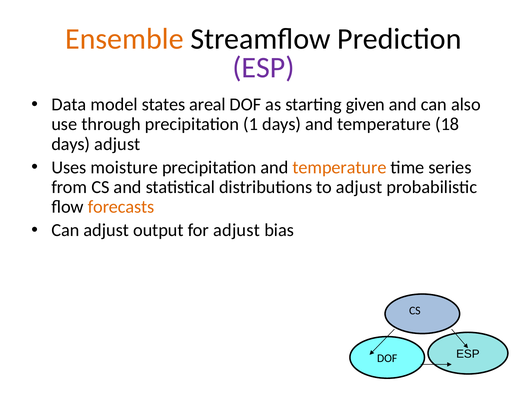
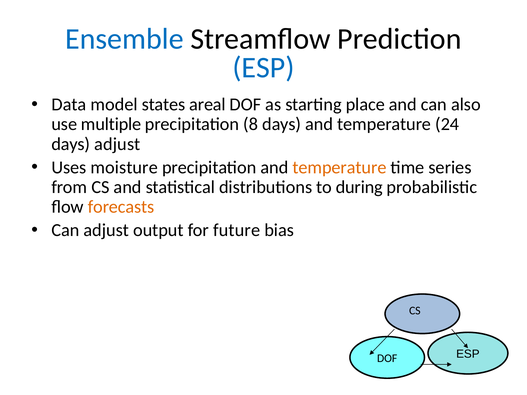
Ensemble colour: orange -> blue (124, 39)
ESP colour: purple -> blue (264, 68)
given: given -> place (365, 105)
through: through -> multiple (111, 124)
1: 1 -> 8 (251, 124)
18: 18 -> 24 (447, 124)
to adjust: adjust -> during (359, 187)
for adjust: adjust -> future (237, 230)
